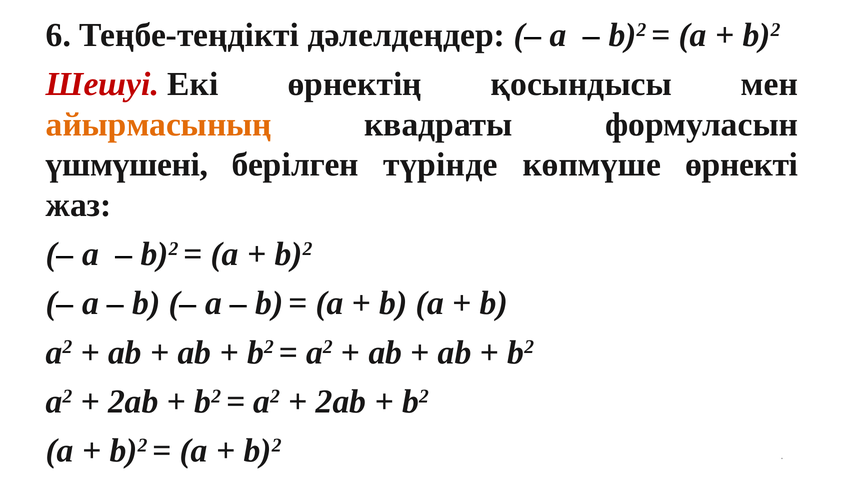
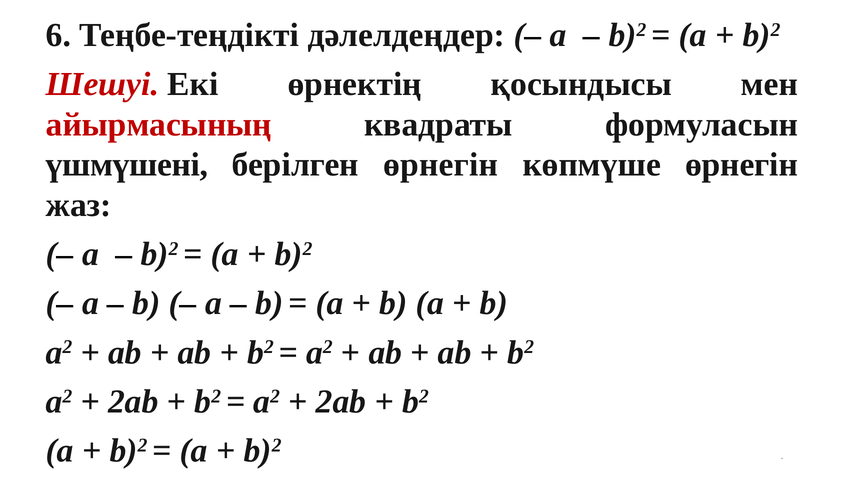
айырмасының colour: orange -> red (159, 125)
берілген түрінде: түрінде -> өрнегін (441, 165)
көпмүше өрнекті: өрнекті -> өрнегін (742, 165)
